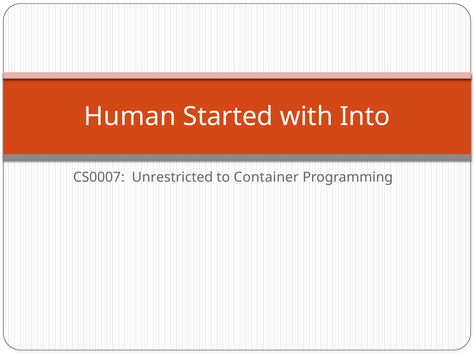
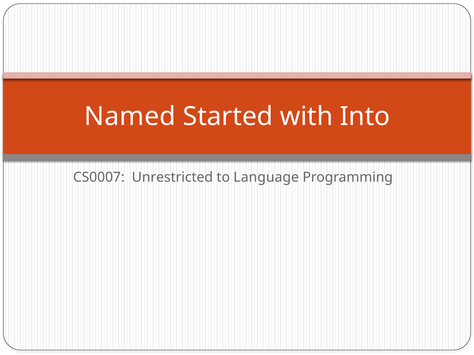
Human: Human -> Named (130, 117)
Container: Container -> Language (266, 177)
